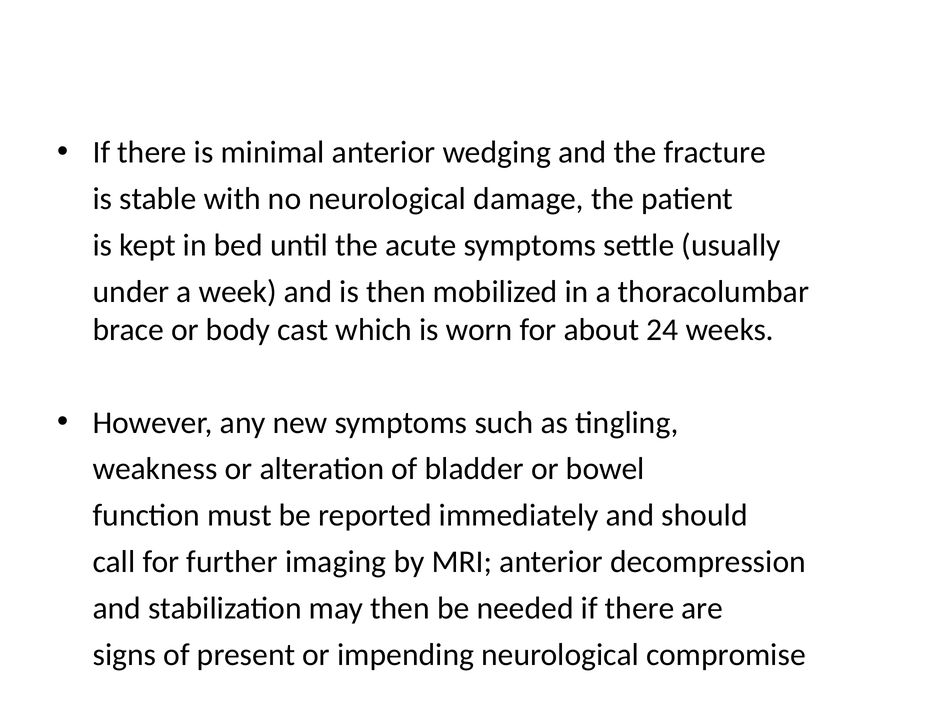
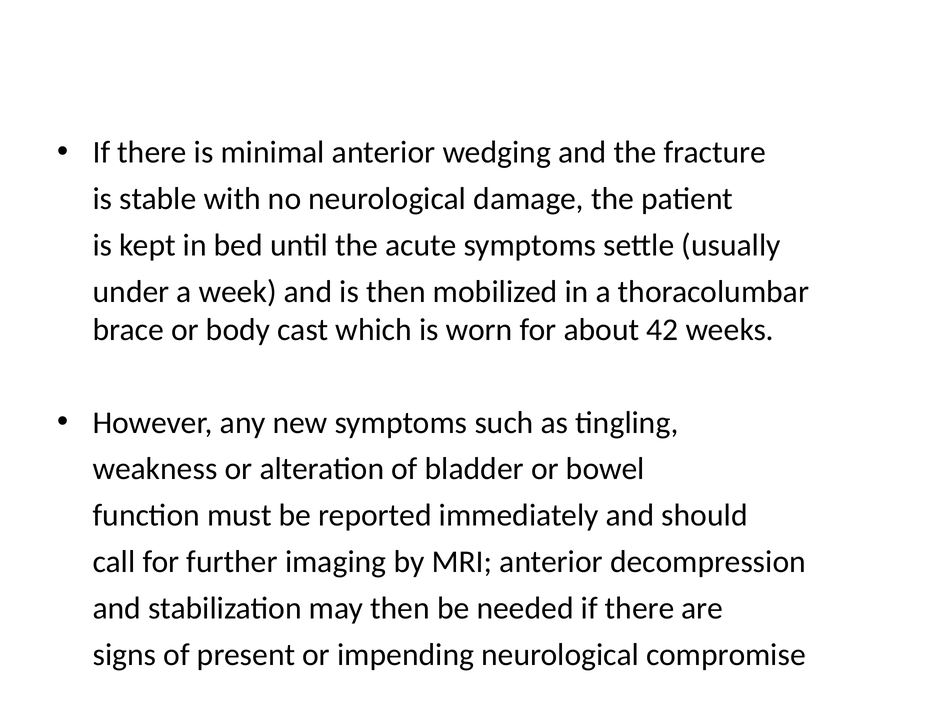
24: 24 -> 42 (662, 330)
